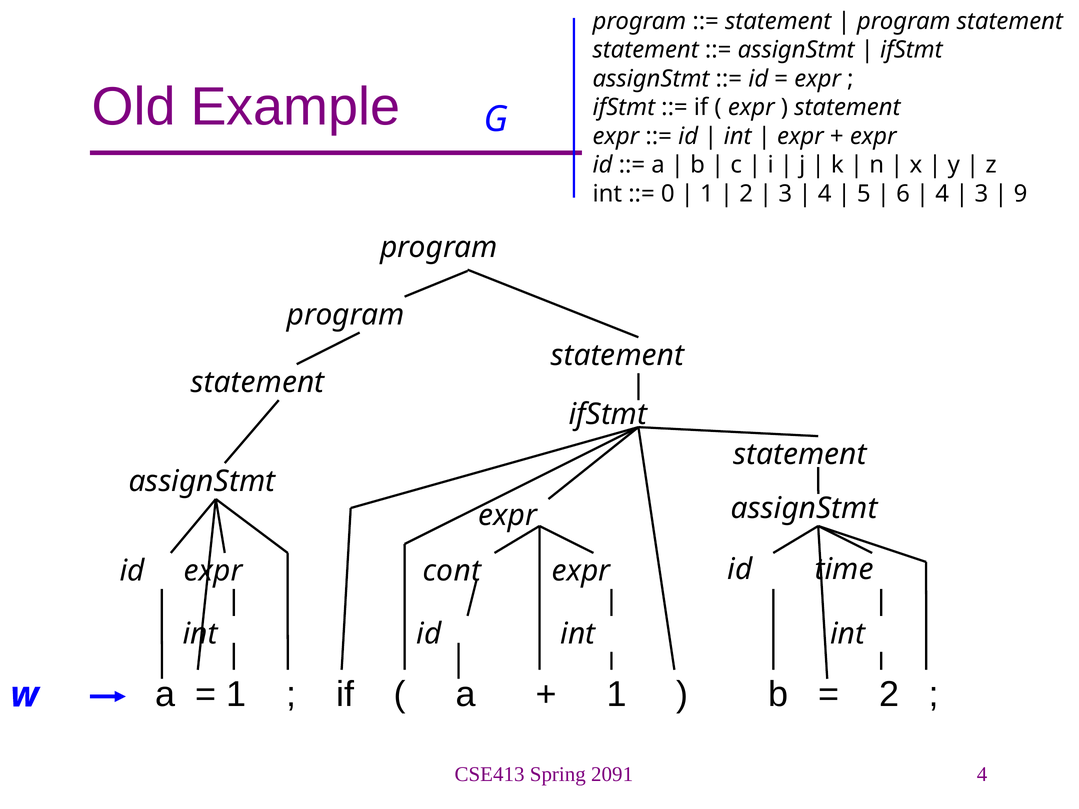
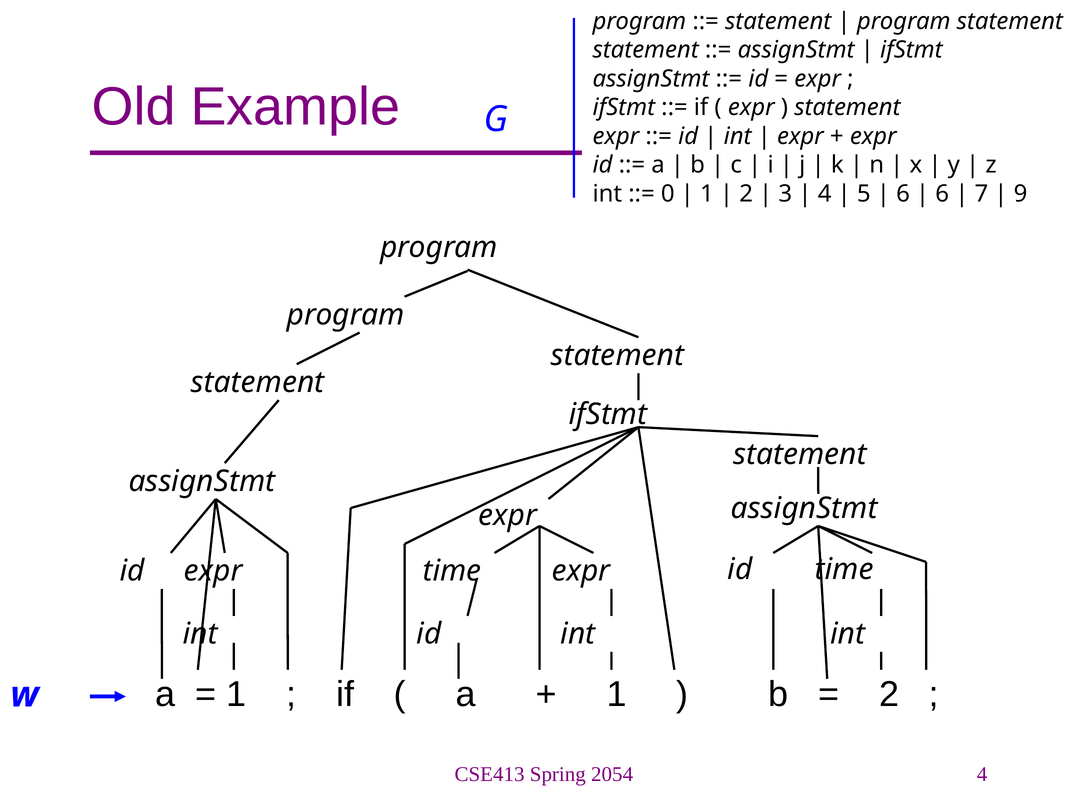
4: 4 -> 6 (942, 194)
3: 3 -> 7 (981, 194)
cont: cont -> time (452, 571)
2091: 2091 -> 2054 (612, 775)
